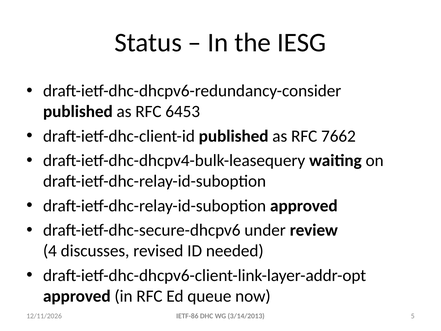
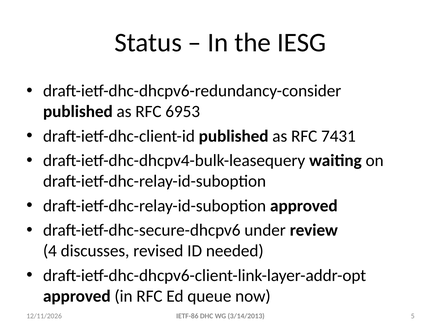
6453: 6453 -> 6953 (183, 111)
7662: 7662 -> 7431 (338, 136)
